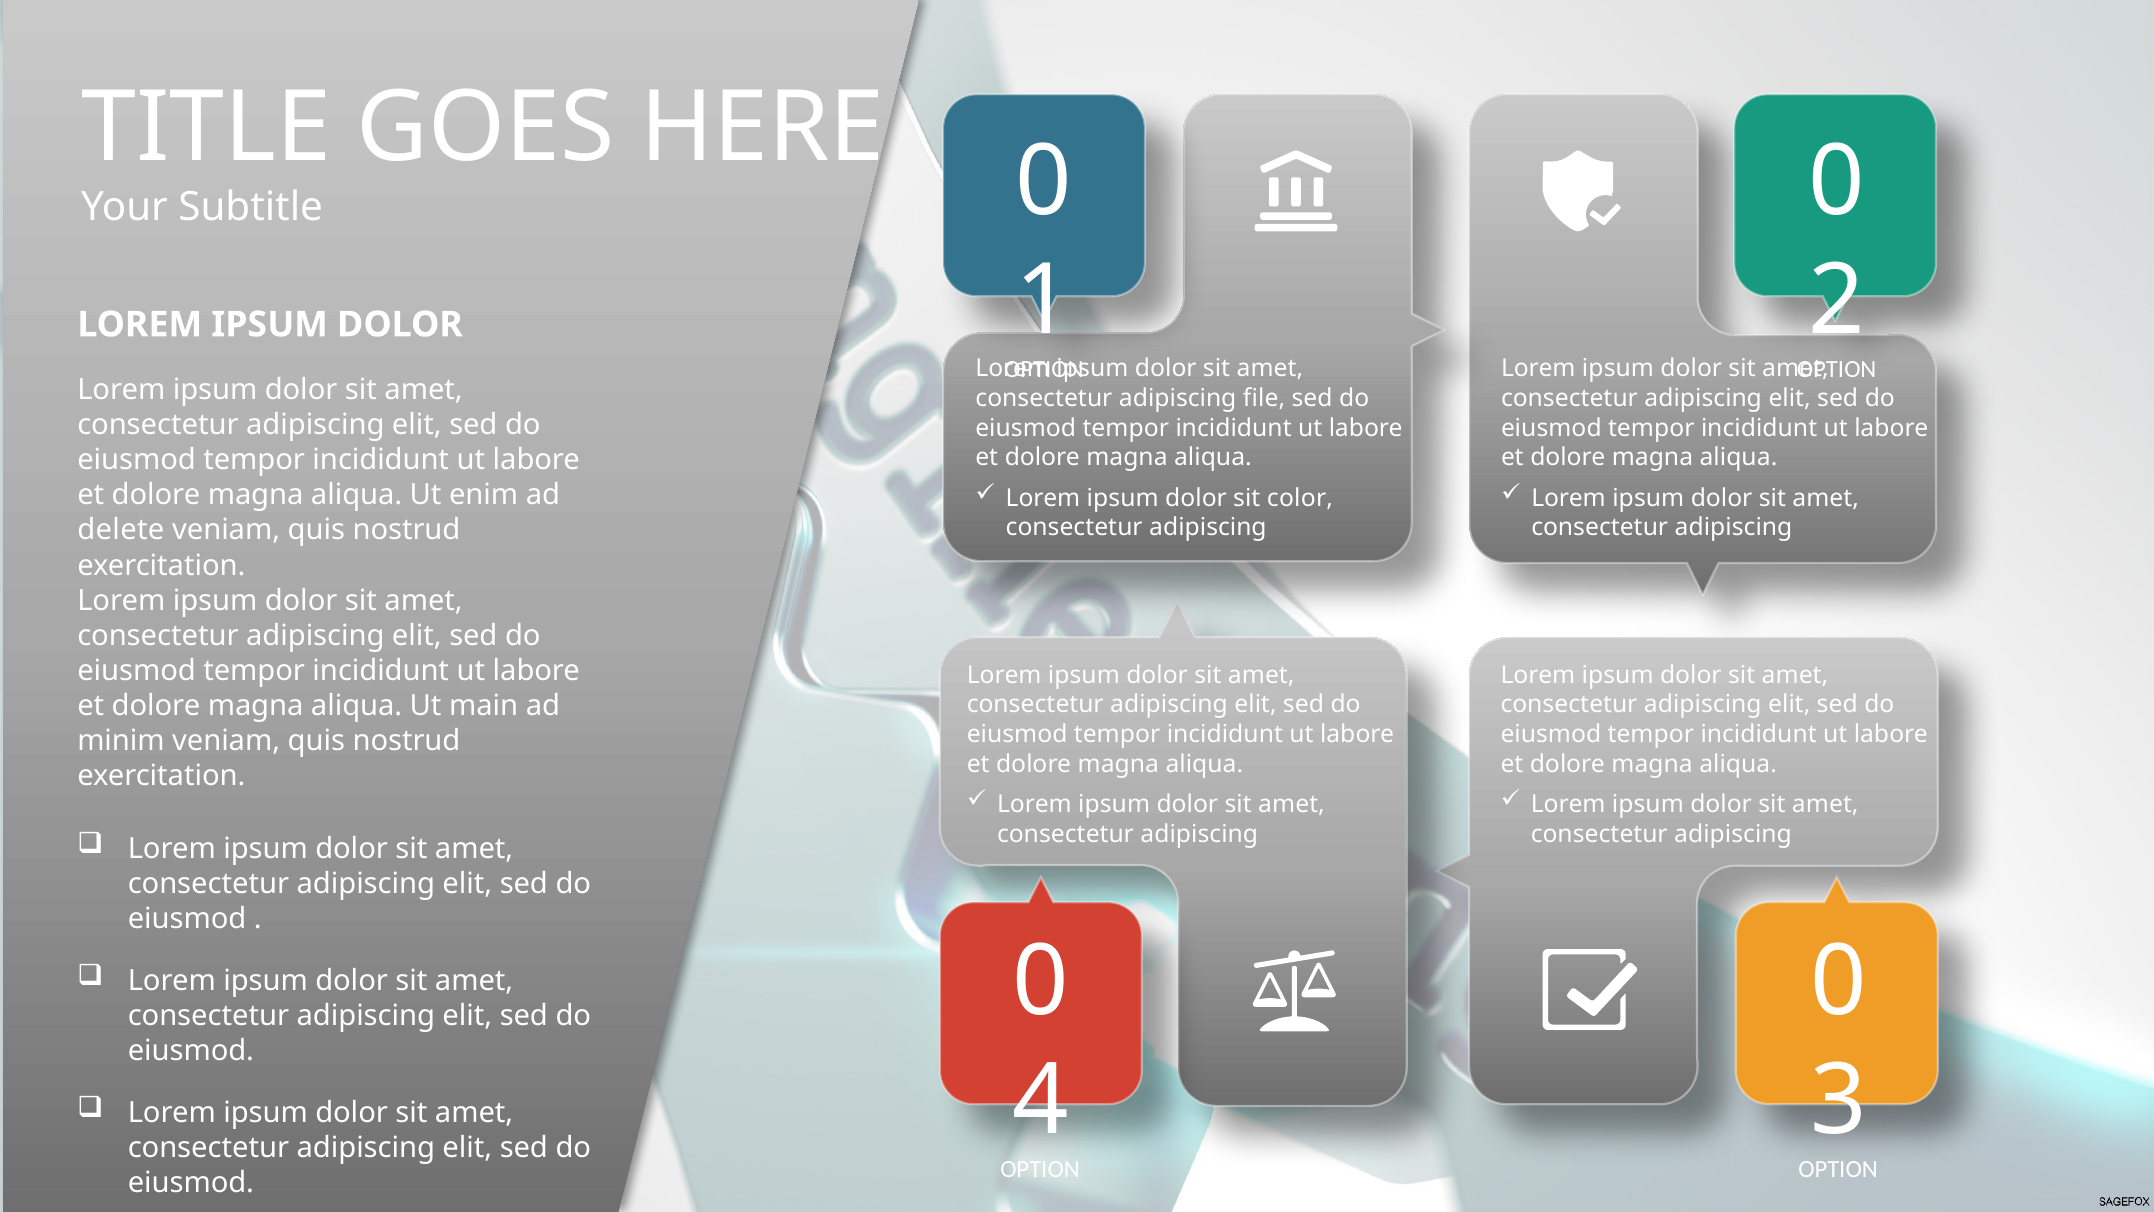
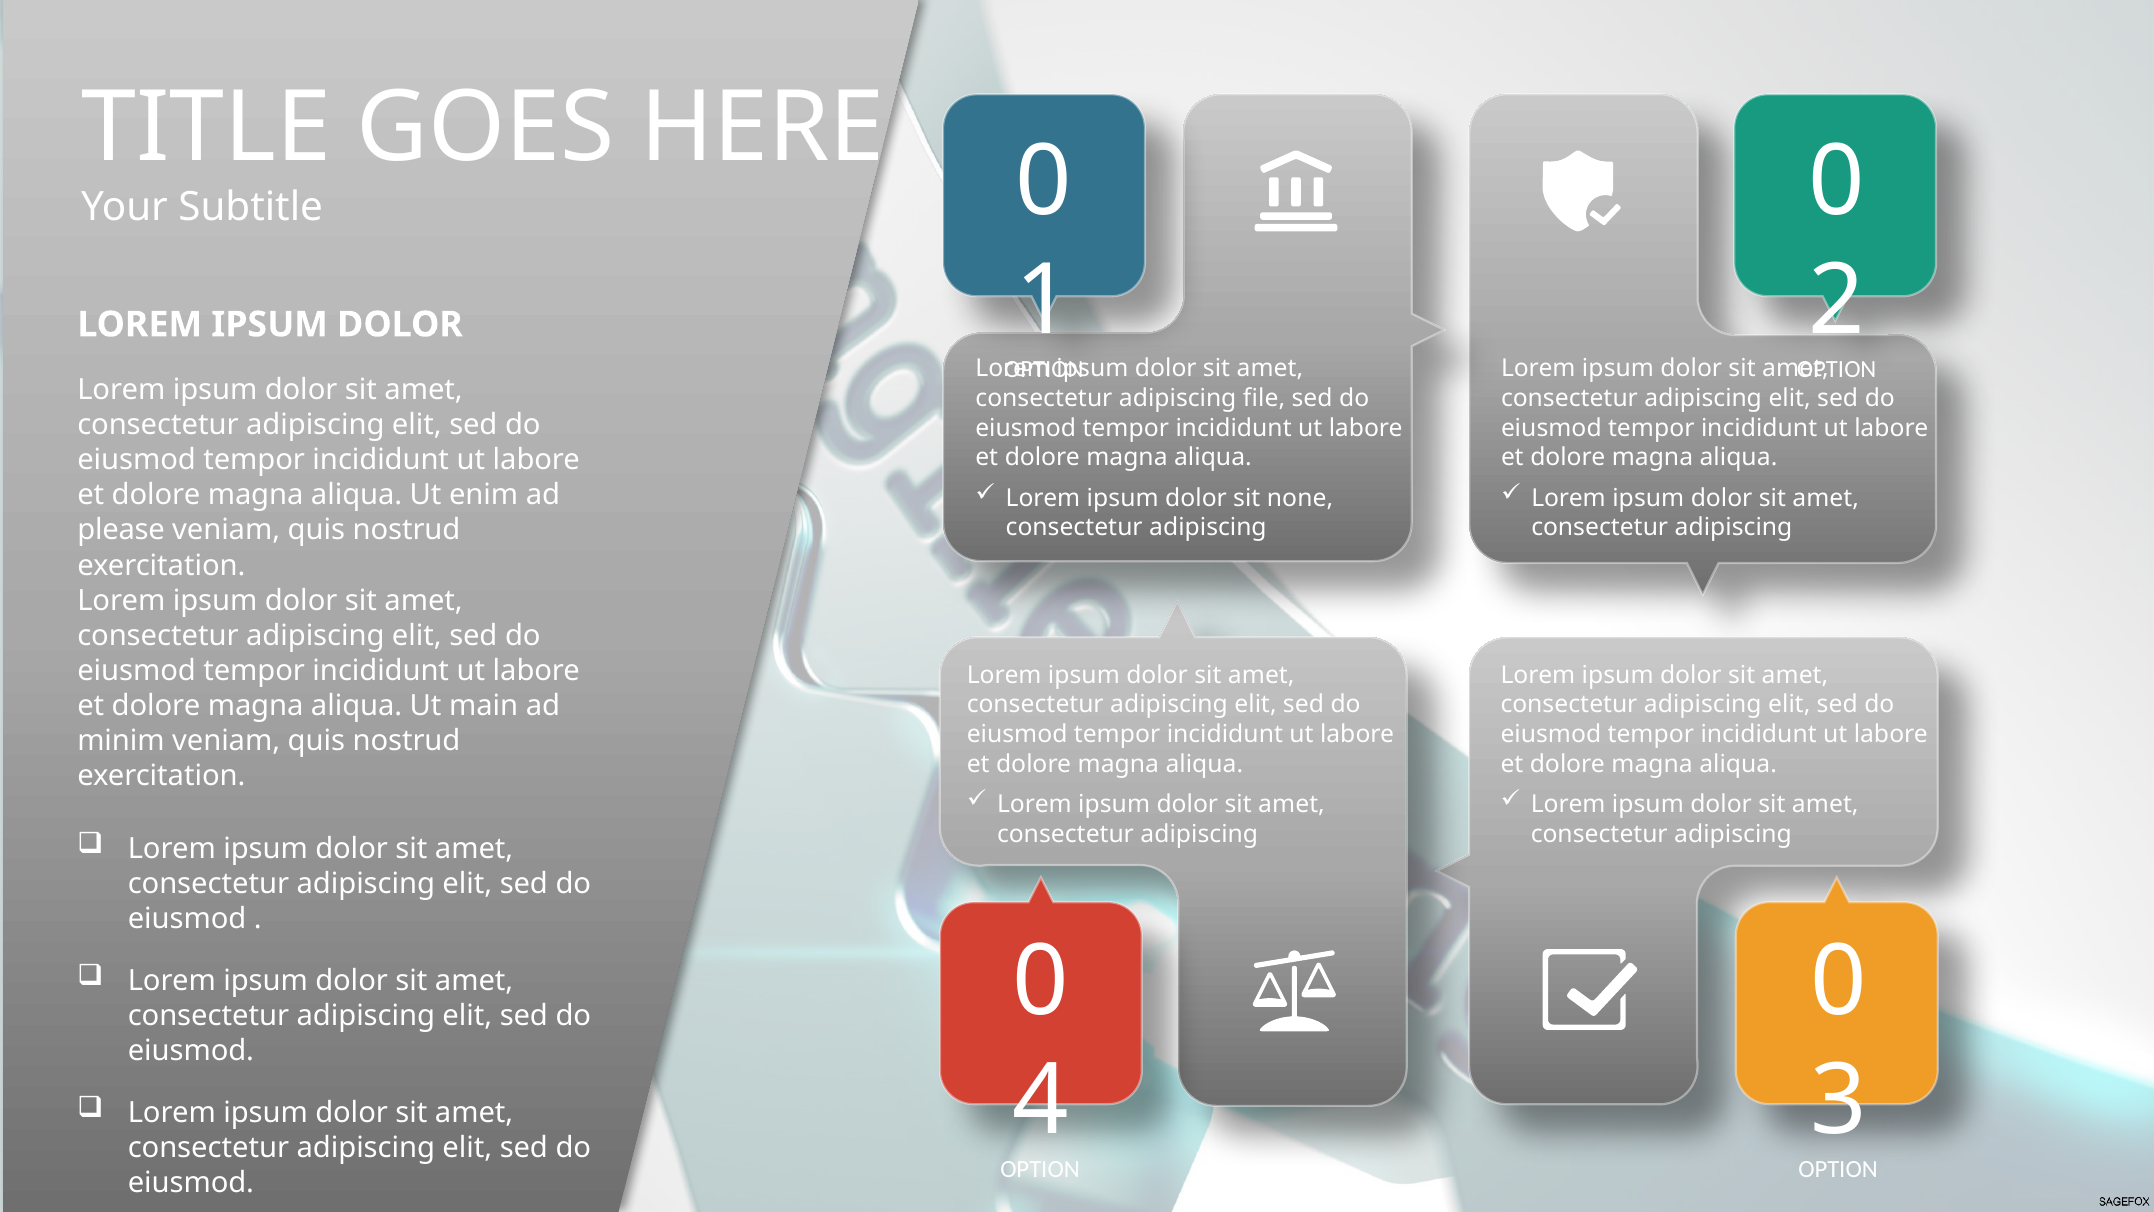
color: color -> none (1300, 498)
delete: delete -> please (121, 530)
